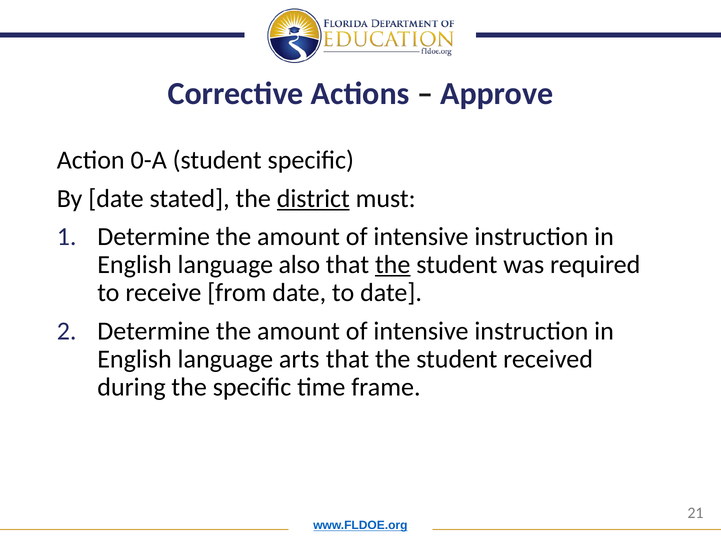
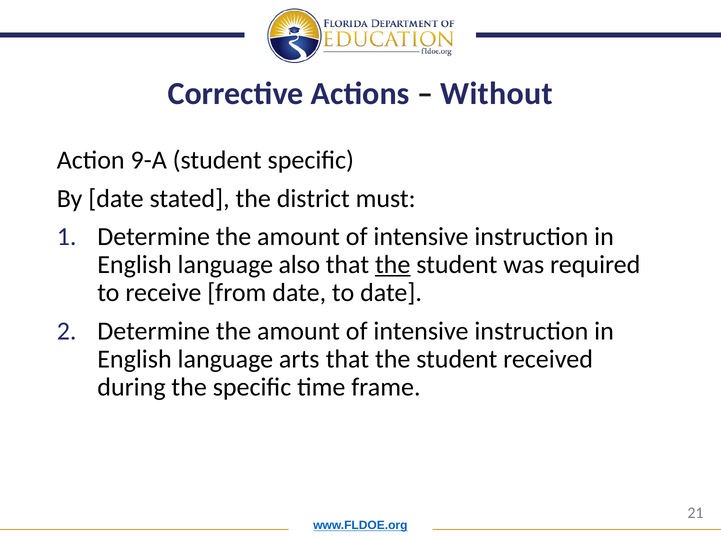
Approve: Approve -> Without (497, 94)
0-A: 0-A -> 9-A (149, 160)
district underline: present -> none (313, 198)
